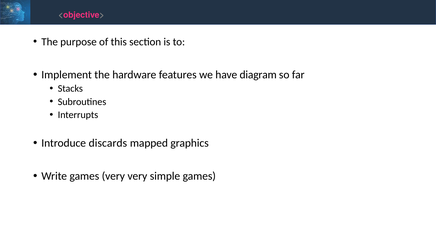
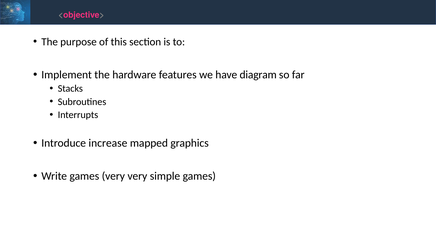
discards: discards -> increase (108, 143)
